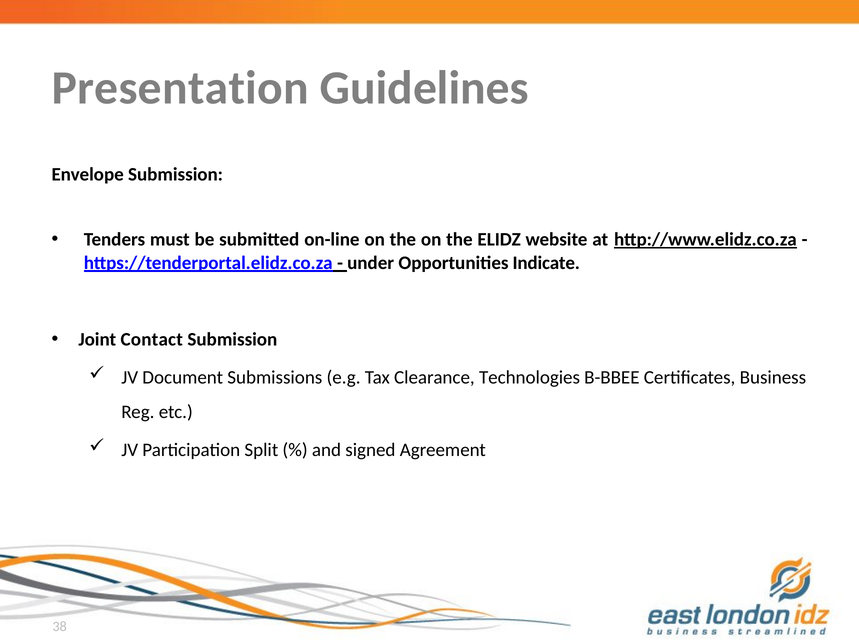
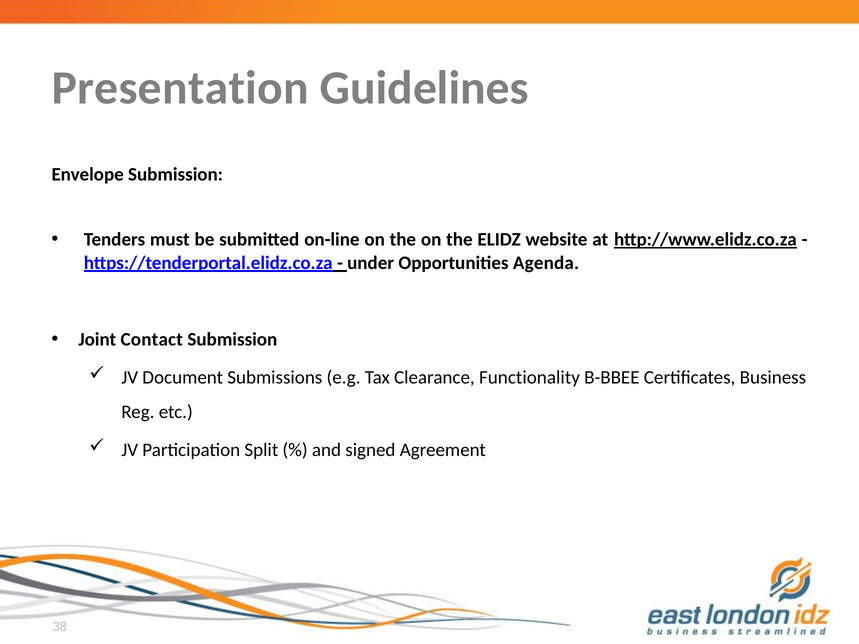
Indicate: Indicate -> Agenda (546, 263)
Technologies: Technologies -> Functionality (529, 378)
